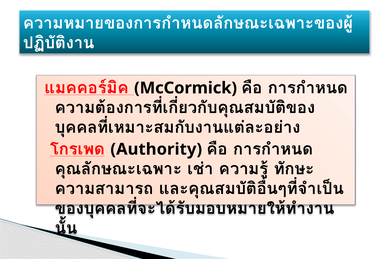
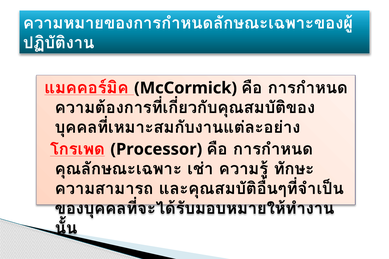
Authority: Authority -> Processor (156, 149)
